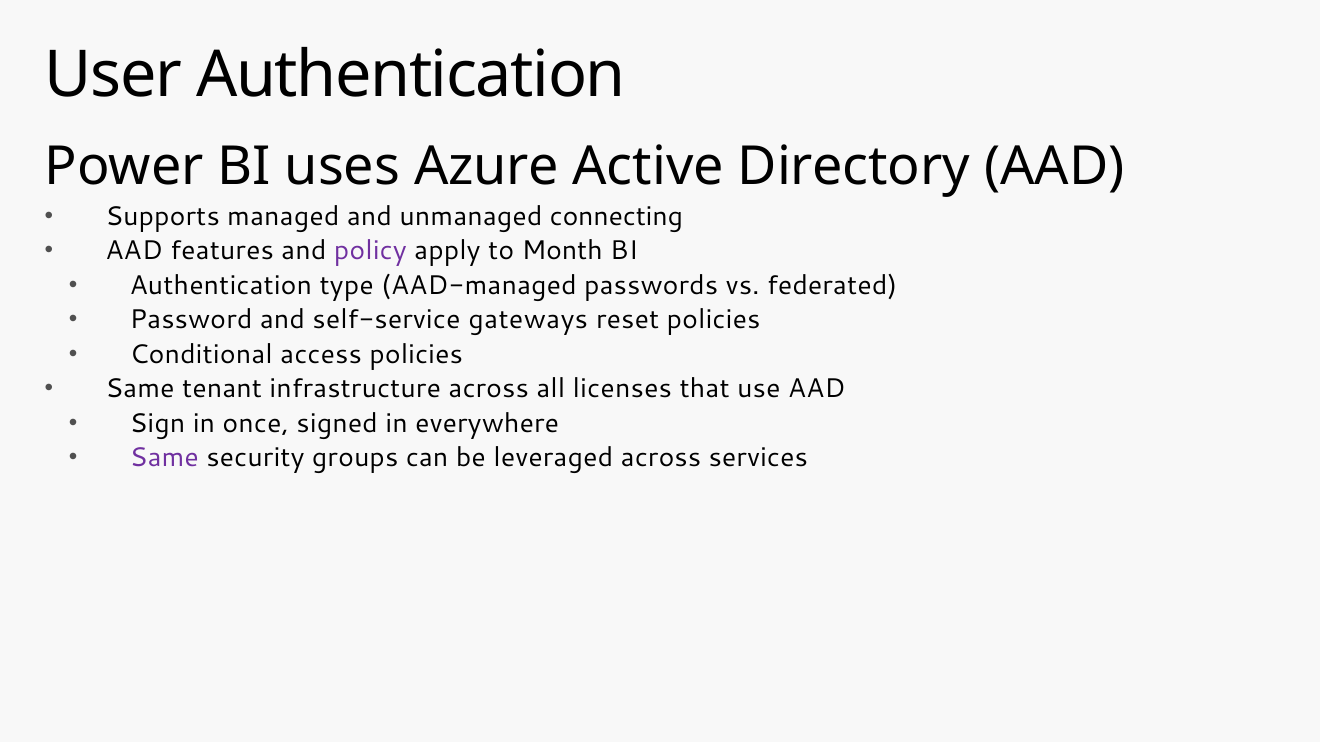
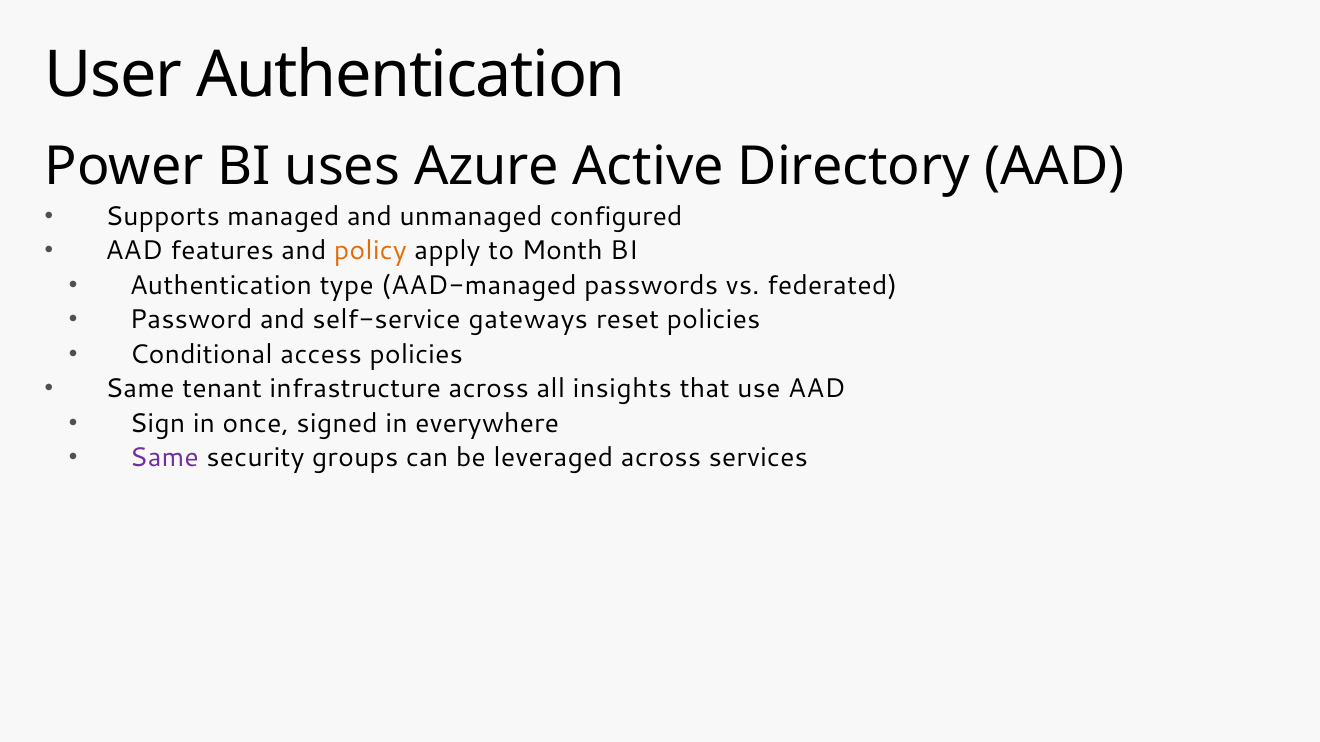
connecting: connecting -> configured (616, 216)
policy colour: purple -> orange (370, 251)
licenses: licenses -> insights (622, 389)
